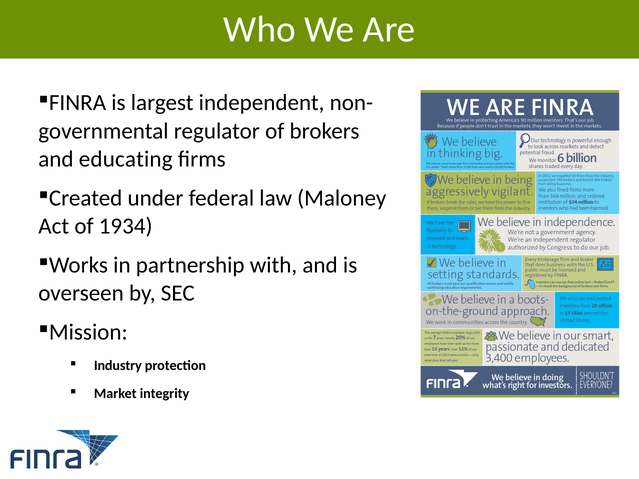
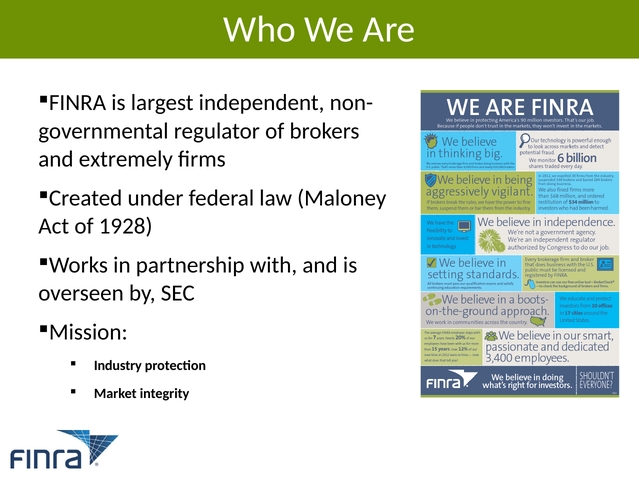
educating: educating -> extremely (126, 159)
1934: 1934 -> 1928 (126, 226)
